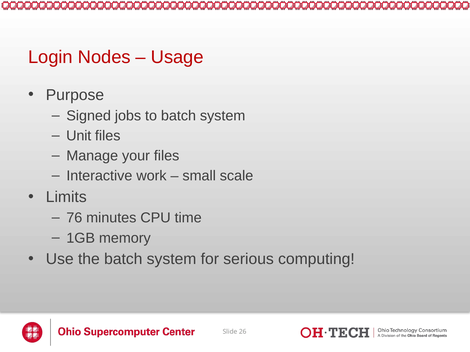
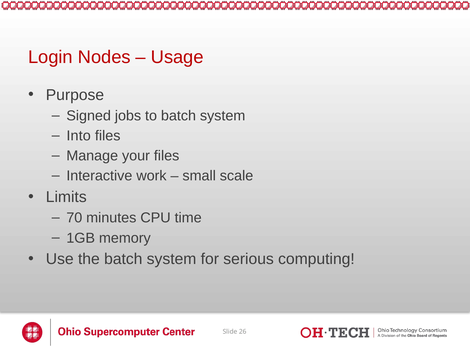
Unit: Unit -> Into (79, 136)
76: 76 -> 70 (74, 218)
